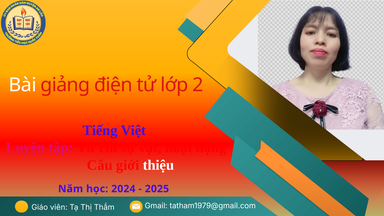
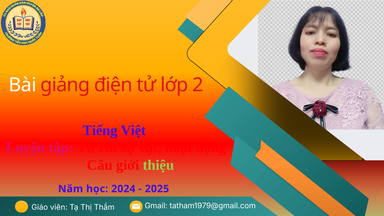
thiệu colour: white -> light green (159, 165)
